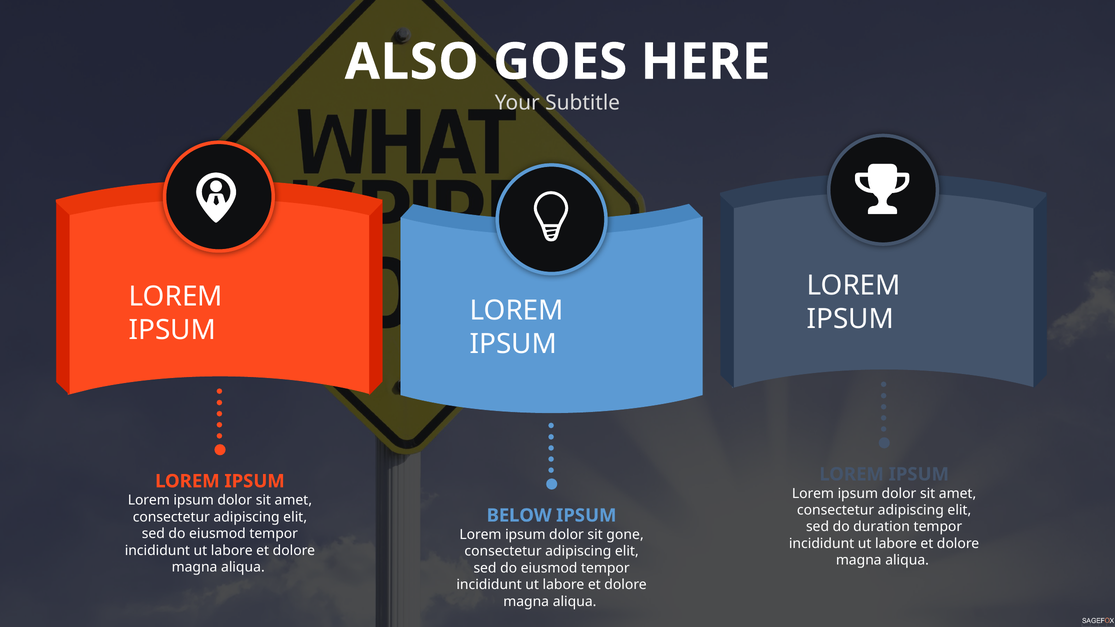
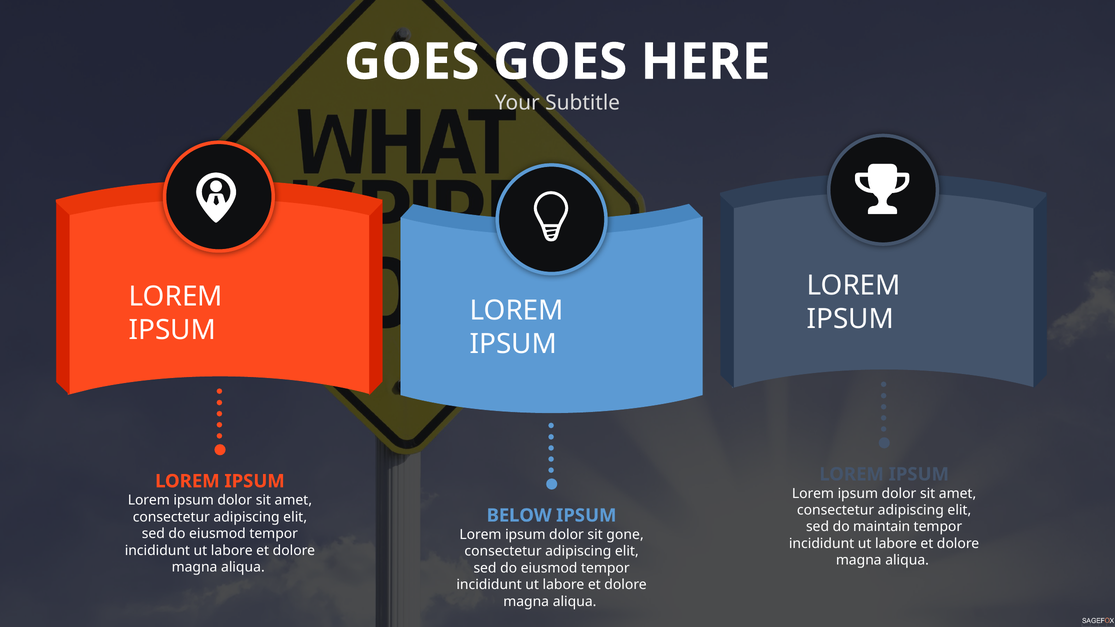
ALSO: ALSO -> GOES (412, 62)
duration: duration -> maintain (882, 527)
